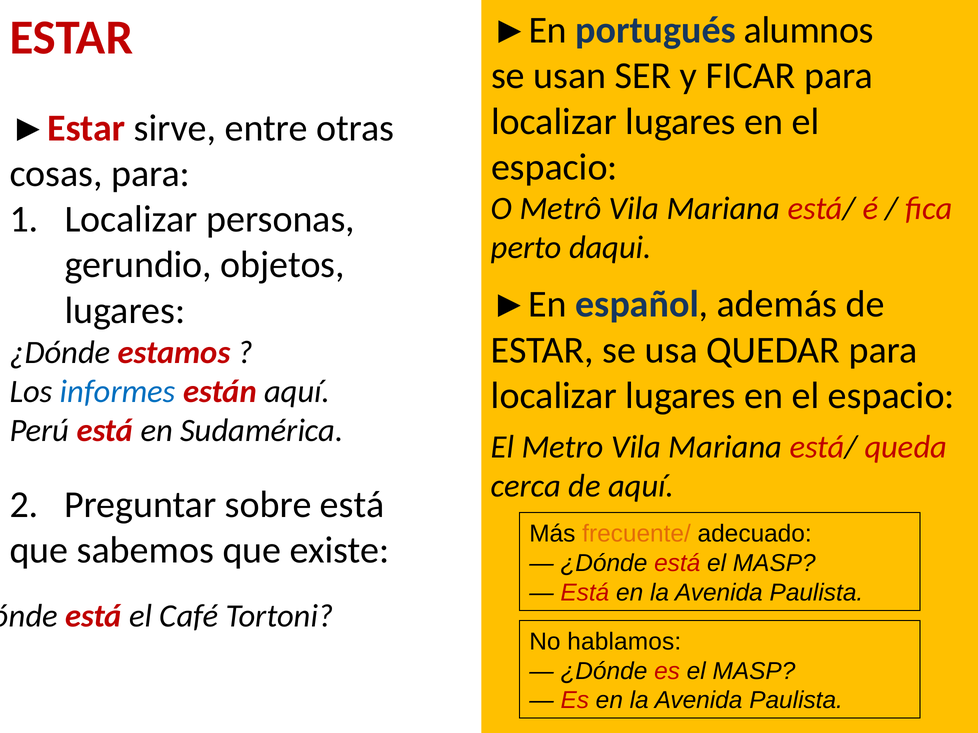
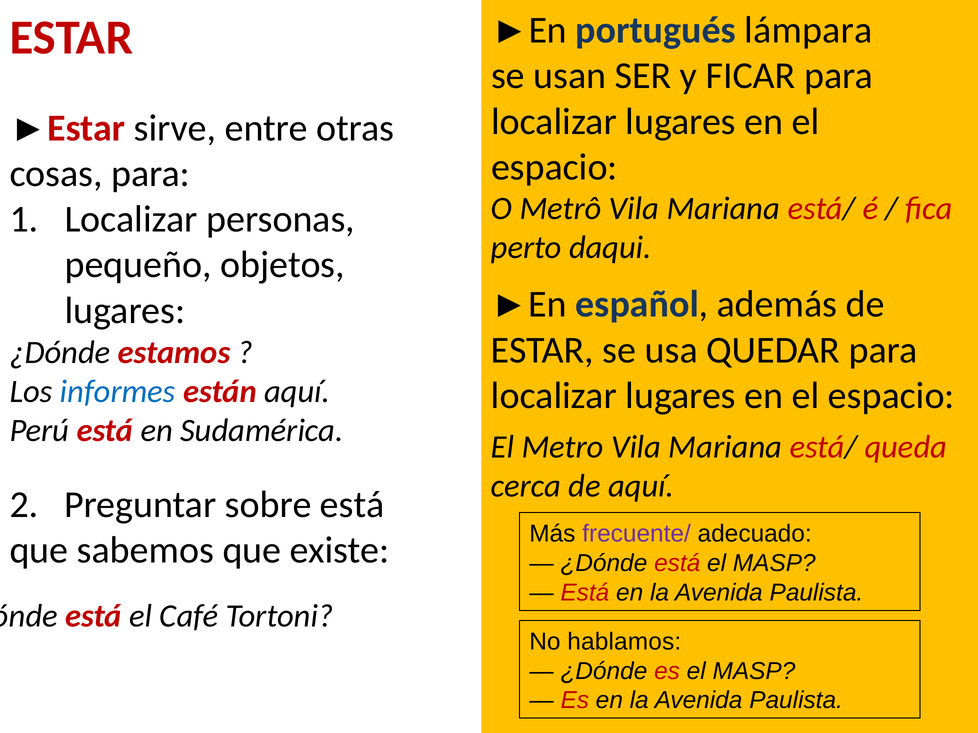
alumnos: alumnos -> lámpara (808, 30)
gerundio: gerundio -> pequeño (138, 265)
frecuente/ colour: orange -> purple (637, 534)
